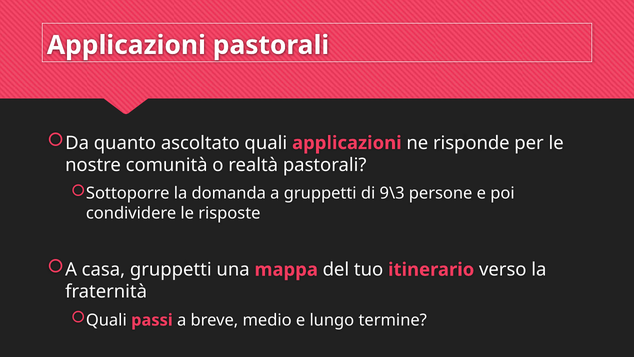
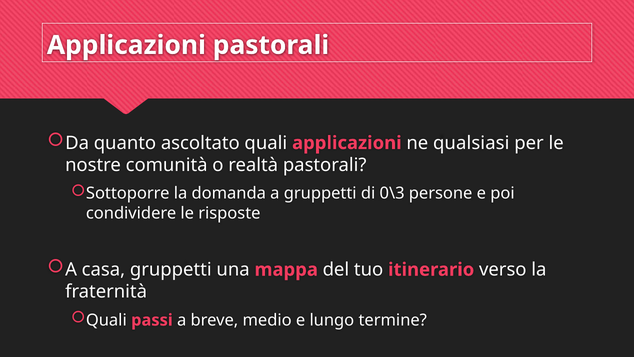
risponde: risponde -> qualsiasi (471, 143)
9\3: 9\3 -> 0\3 (392, 193)
